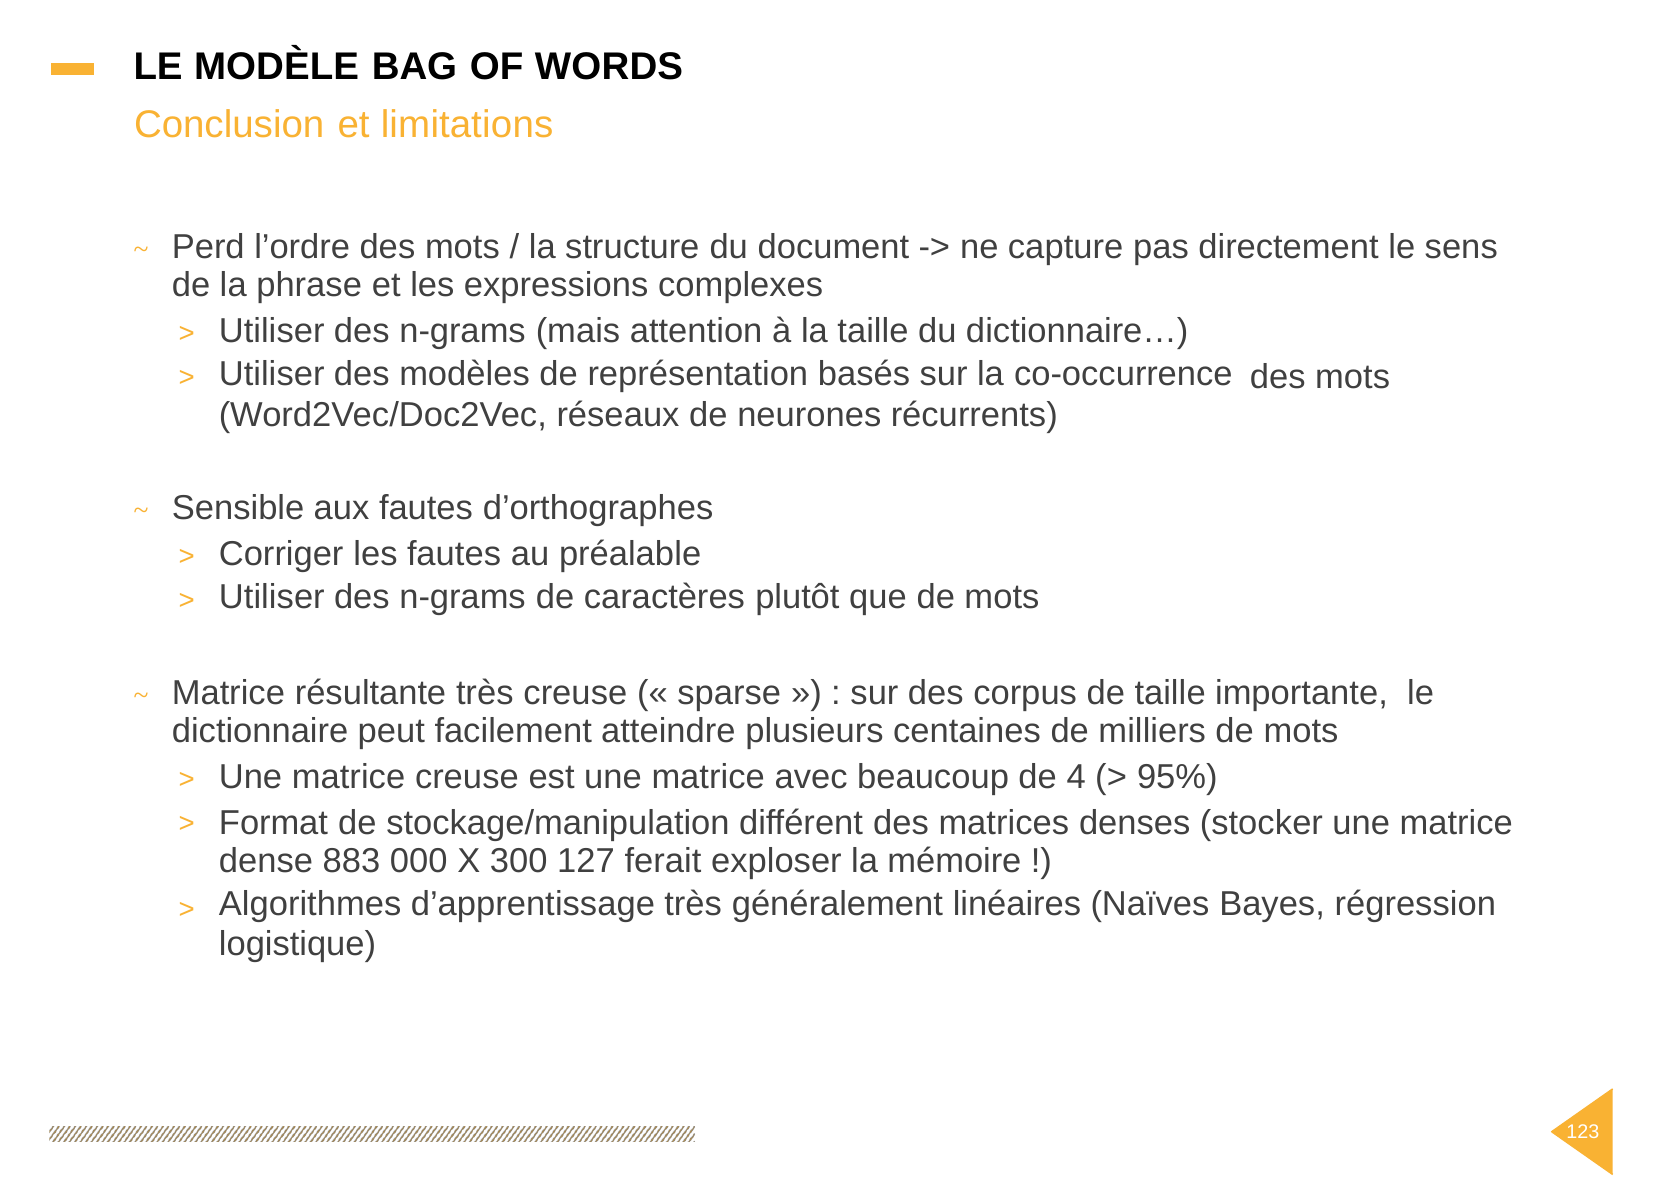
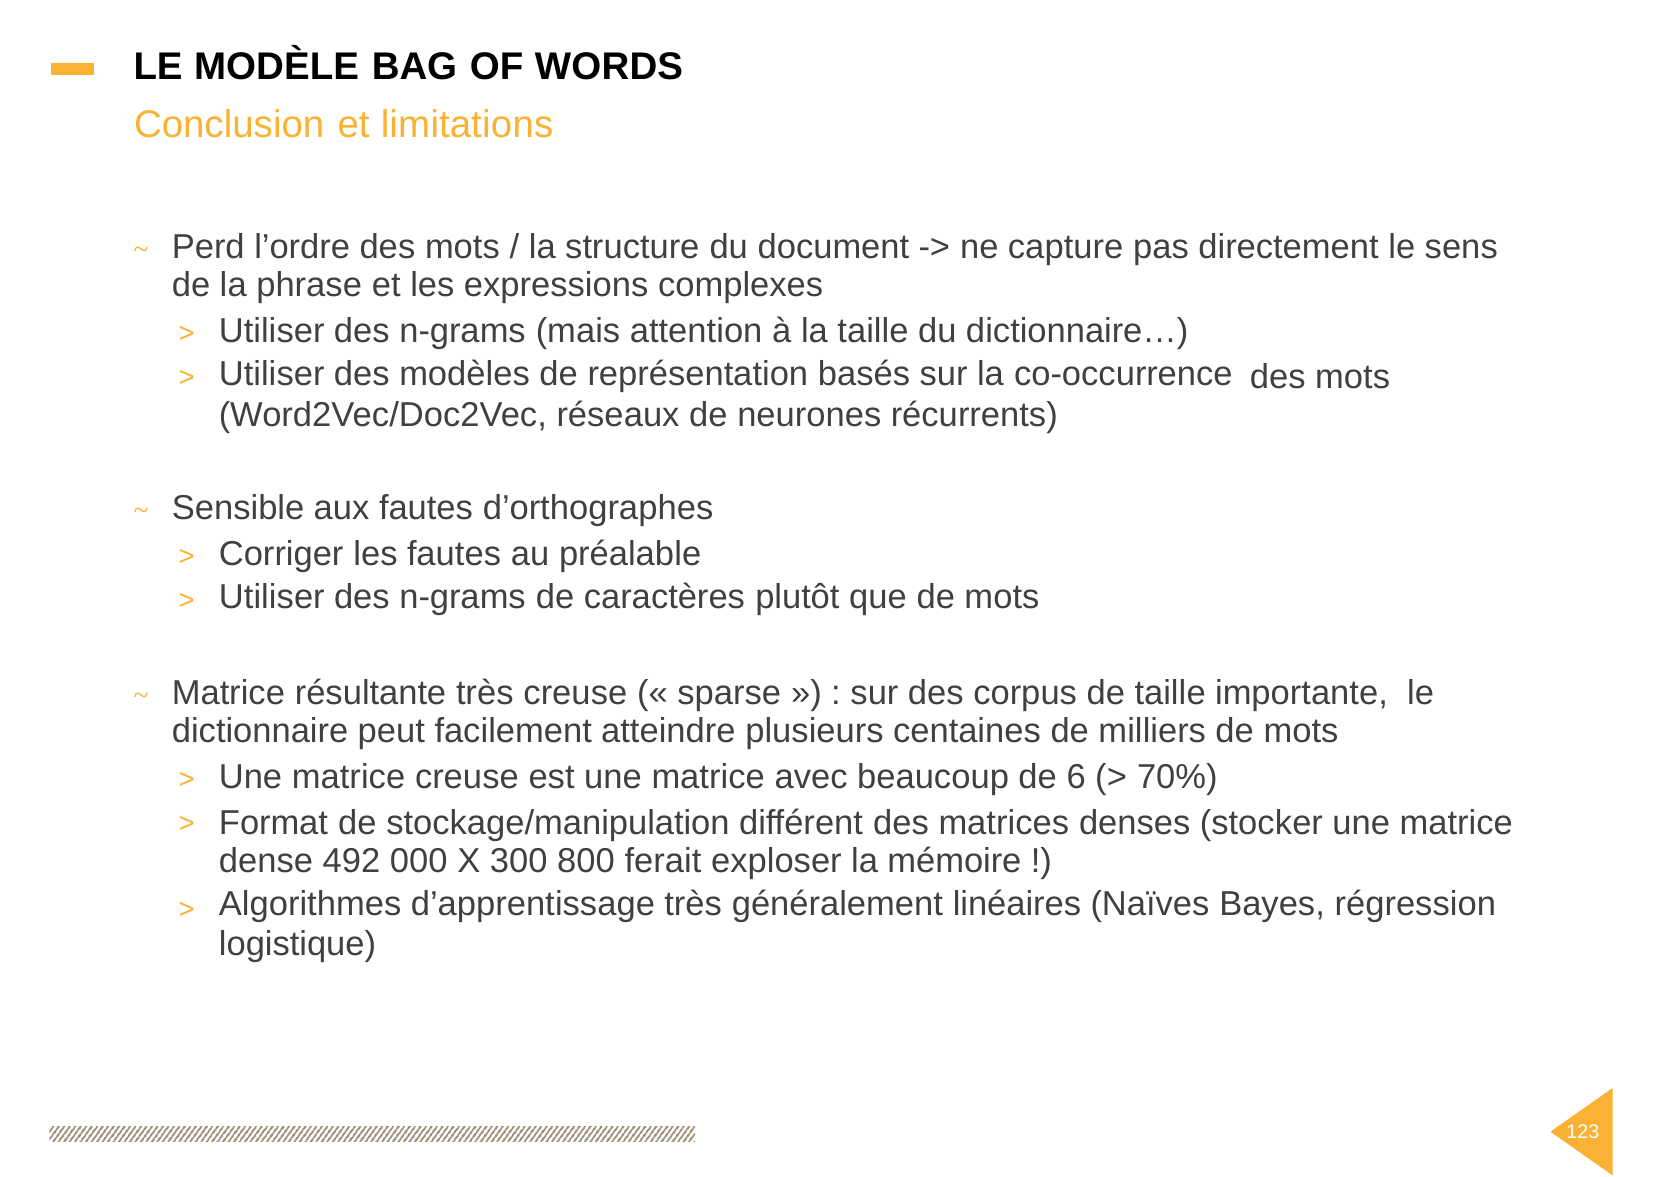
4: 4 -> 6 (1076, 777)
95%: 95% -> 70% (1177, 777)
883: 883 -> 492 (351, 861)
127: 127 -> 800 (586, 861)
